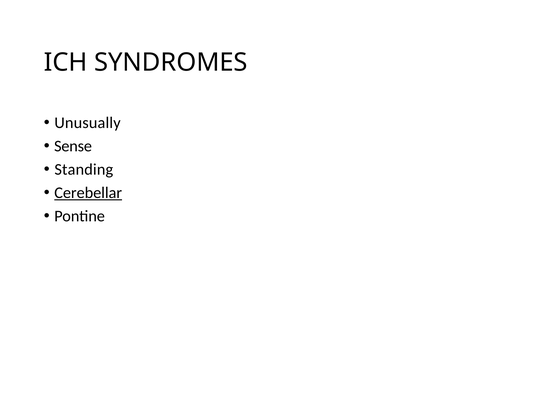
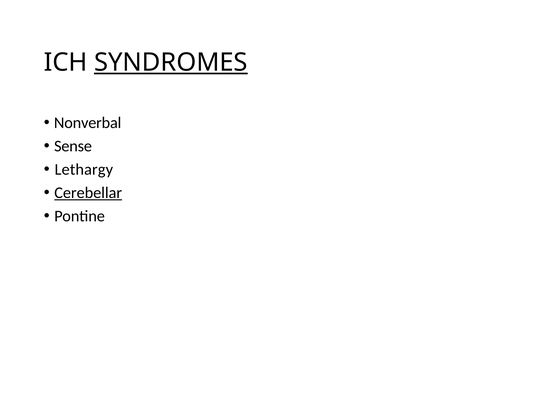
SYNDROMES underline: none -> present (171, 62)
Unusually: Unusually -> Nonverbal (88, 123)
Standing: Standing -> Lethargy (84, 169)
